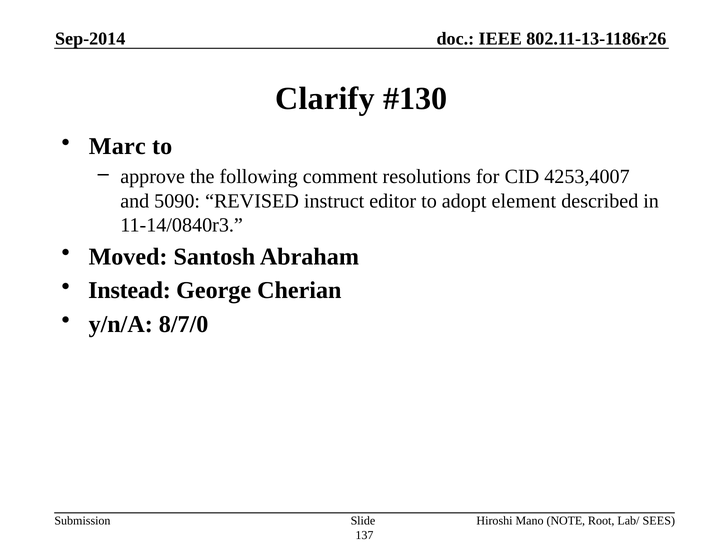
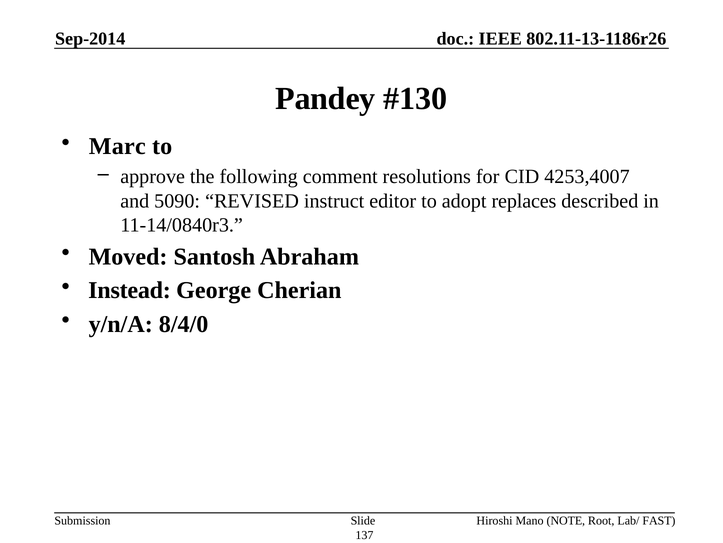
Clarify: Clarify -> Pandey (325, 99)
element: element -> replaces (524, 201)
8/7/0: 8/7/0 -> 8/4/0 (184, 324)
SEES: SEES -> FAST (659, 520)
